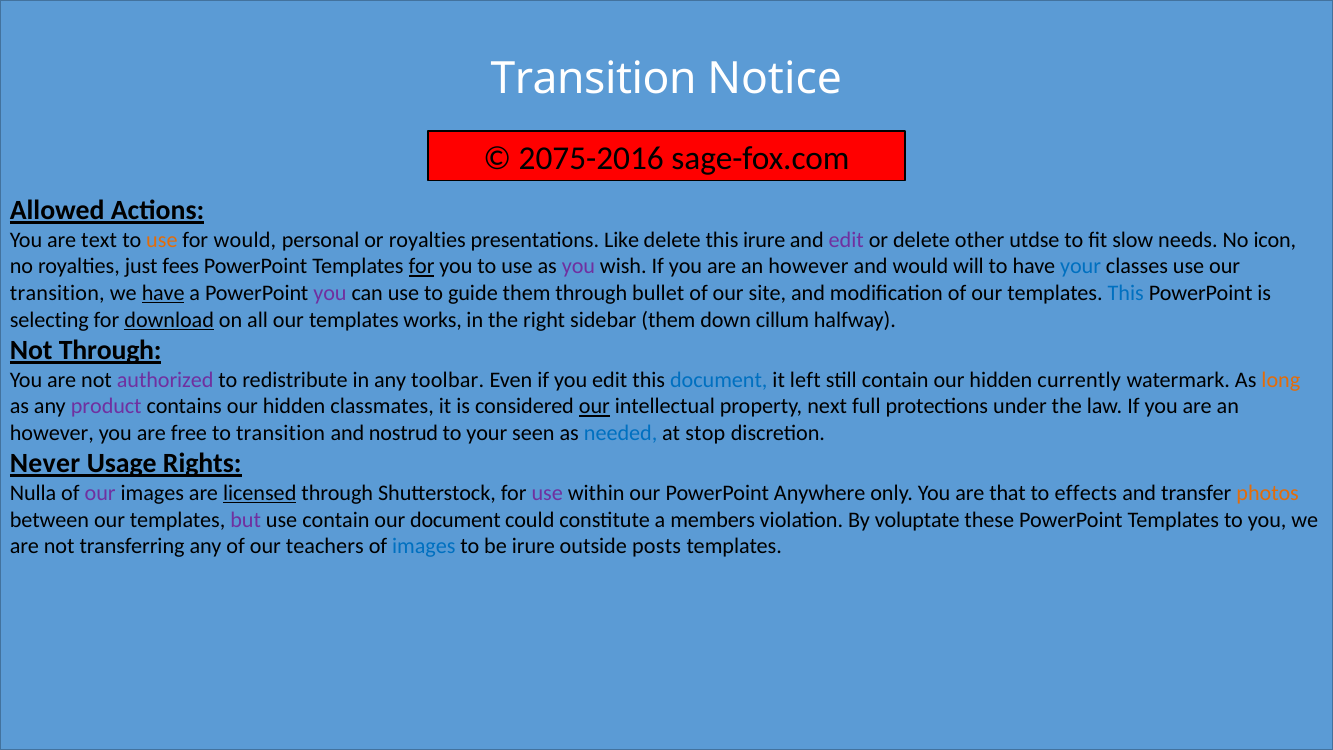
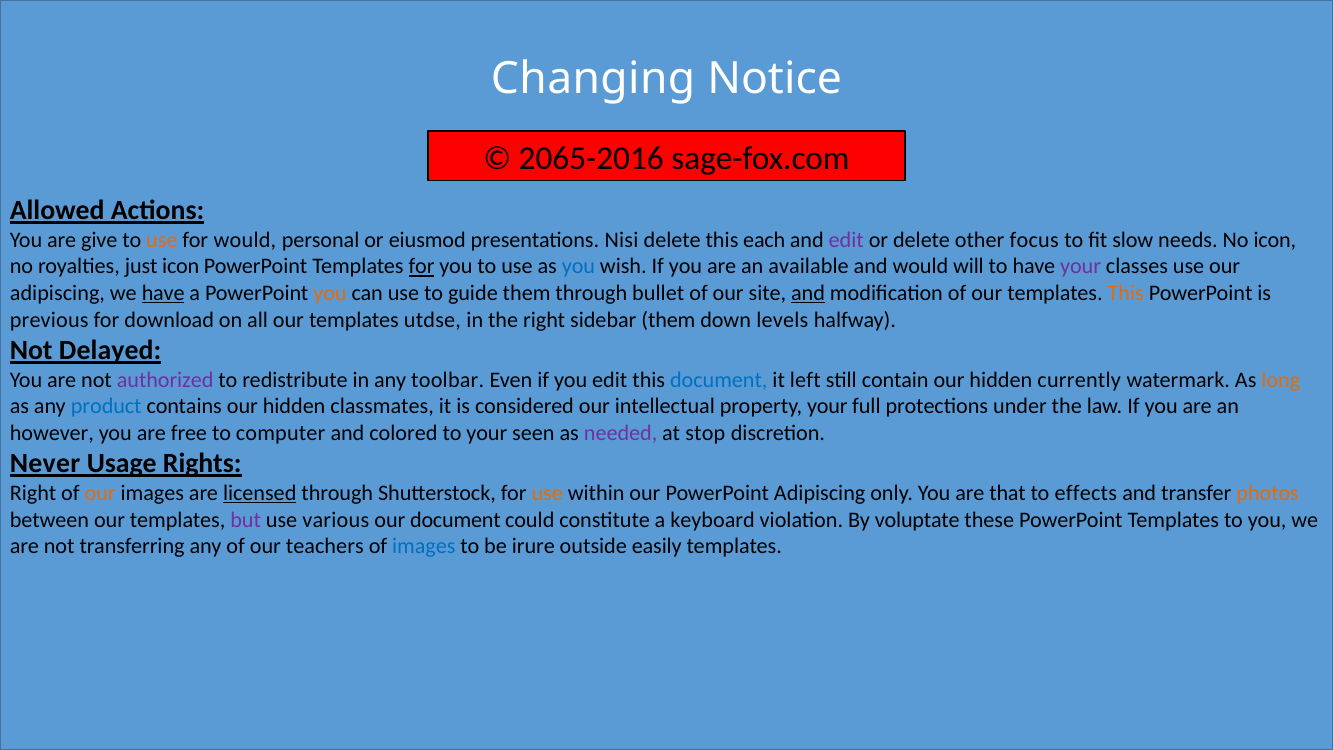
Transition: Transition -> Changing (593, 79)
2075-2016: 2075-2016 -> 2065-2016 (591, 158)
text: text -> give (99, 240)
or royalties: royalties -> eiusmod (427, 240)
Like: Like -> Nisi (621, 240)
this irure: irure -> each (764, 240)
utdse: utdse -> focus (1034, 240)
just fees: fees -> icon (181, 266)
you colour: purple -> blue (578, 266)
however: however -> available (809, 266)
your colour: blue -> purple (1081, 266)
transition: transition -> adipiscing (57, 293)
you colour: purple -> orange (330, 293)
and underline: none -> present (808, 293)
This colour: blue -> orange (1126, 293)
selecting: selecting -> previous (49, 320)
download underline: present -> none (169, 320)
works: works -> utdse (432, 320)
cillum: cillum -> levels (782, 320)
Not Through: Through -> Delayed (110, 350)
product colour: purple -> blue (106, 406)
our underline: present -> none (594, 406)
property next: next -> your (827, 406)
to transition: transition -> computer (281, 433)
nostrud: nostrud -> colored (403, 433)
needed colour: blue -> purple (621, 433)
Nulla: Nulla -> Right (33, 493)
our colour: purple -> orange (100, 493)
use colour: purple -> orange (547, 493)
PowerPoint Anywhere: Anywhere -> Adipiscing (820, 493)
use contain: contain -> various (336, 520)
members: members -> keyboard (713, 520)
posts: posts -> easily (657, 546)
